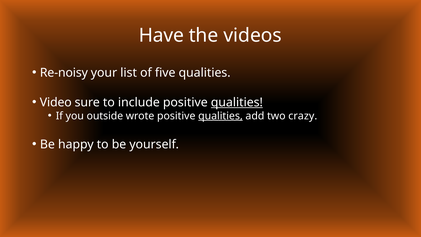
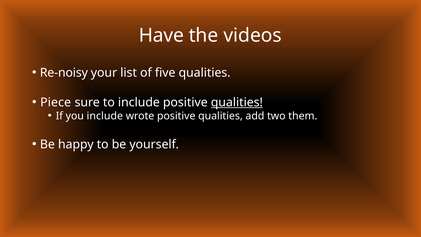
Video: Video -> Piece (56, 102)
you outside: outside -> include (105, 116)
qualities underline: present -> none (220, 116)
crazy: crazy -> them (303, 116)
